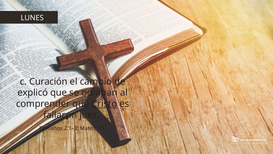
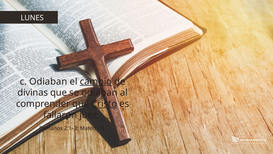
c Curación: Curación -> Odiaban (48, 81)
cambio underline: none -> present (96, 81)
explicó: explicó -> divinas (33, 92)
